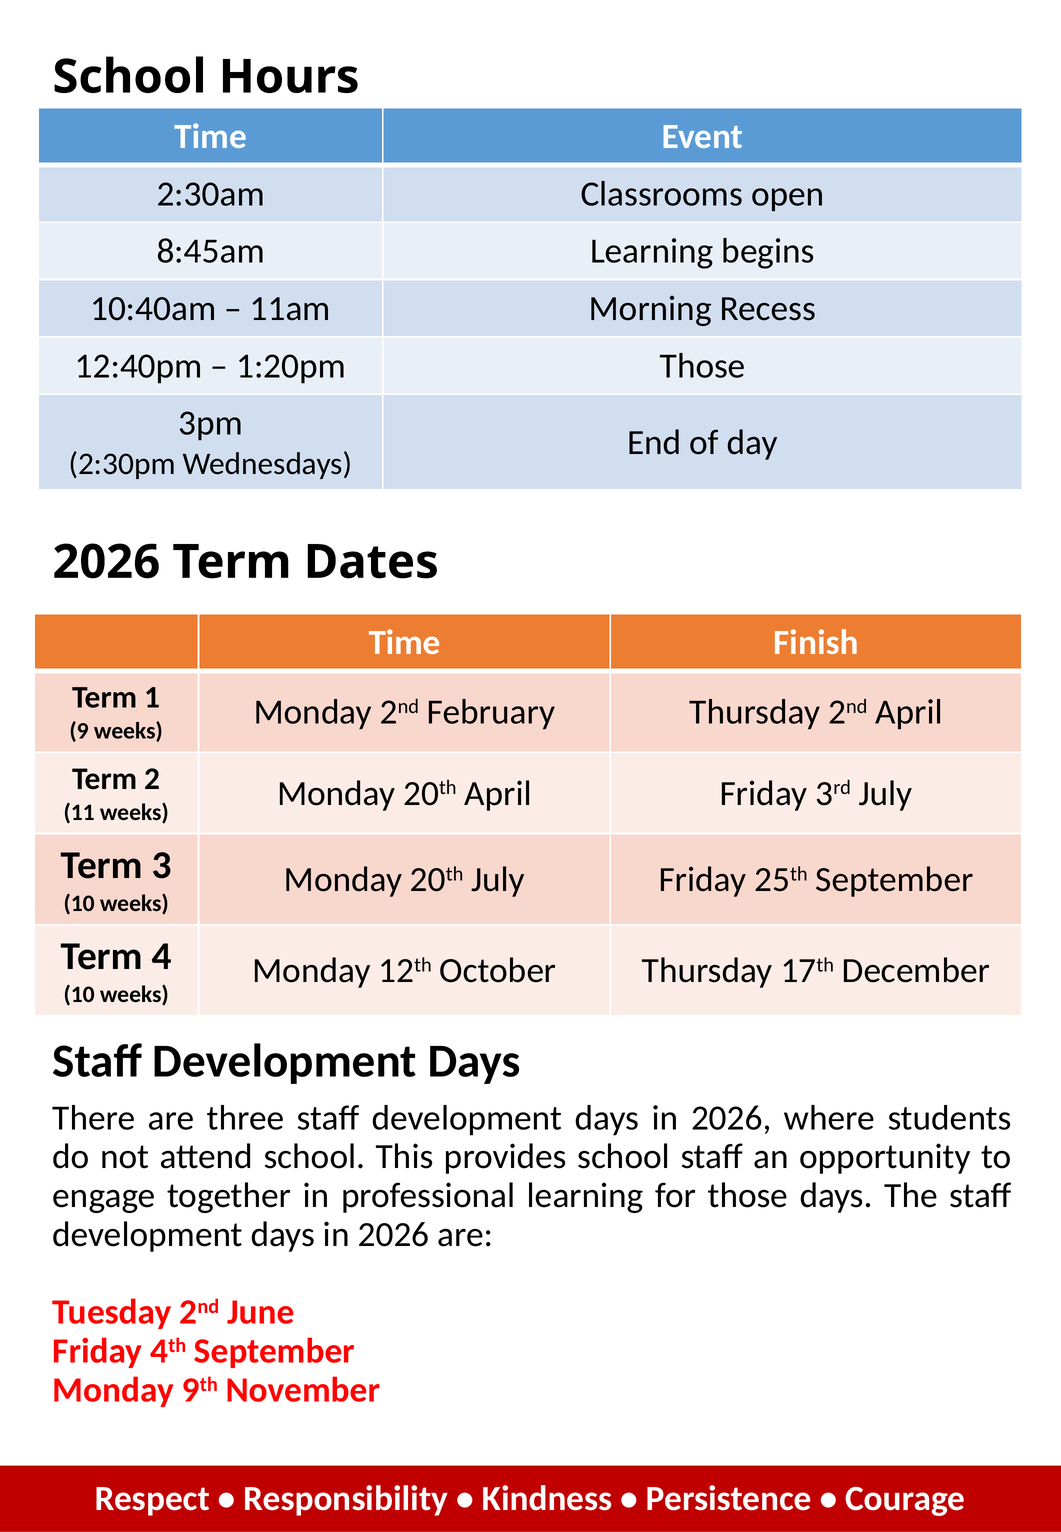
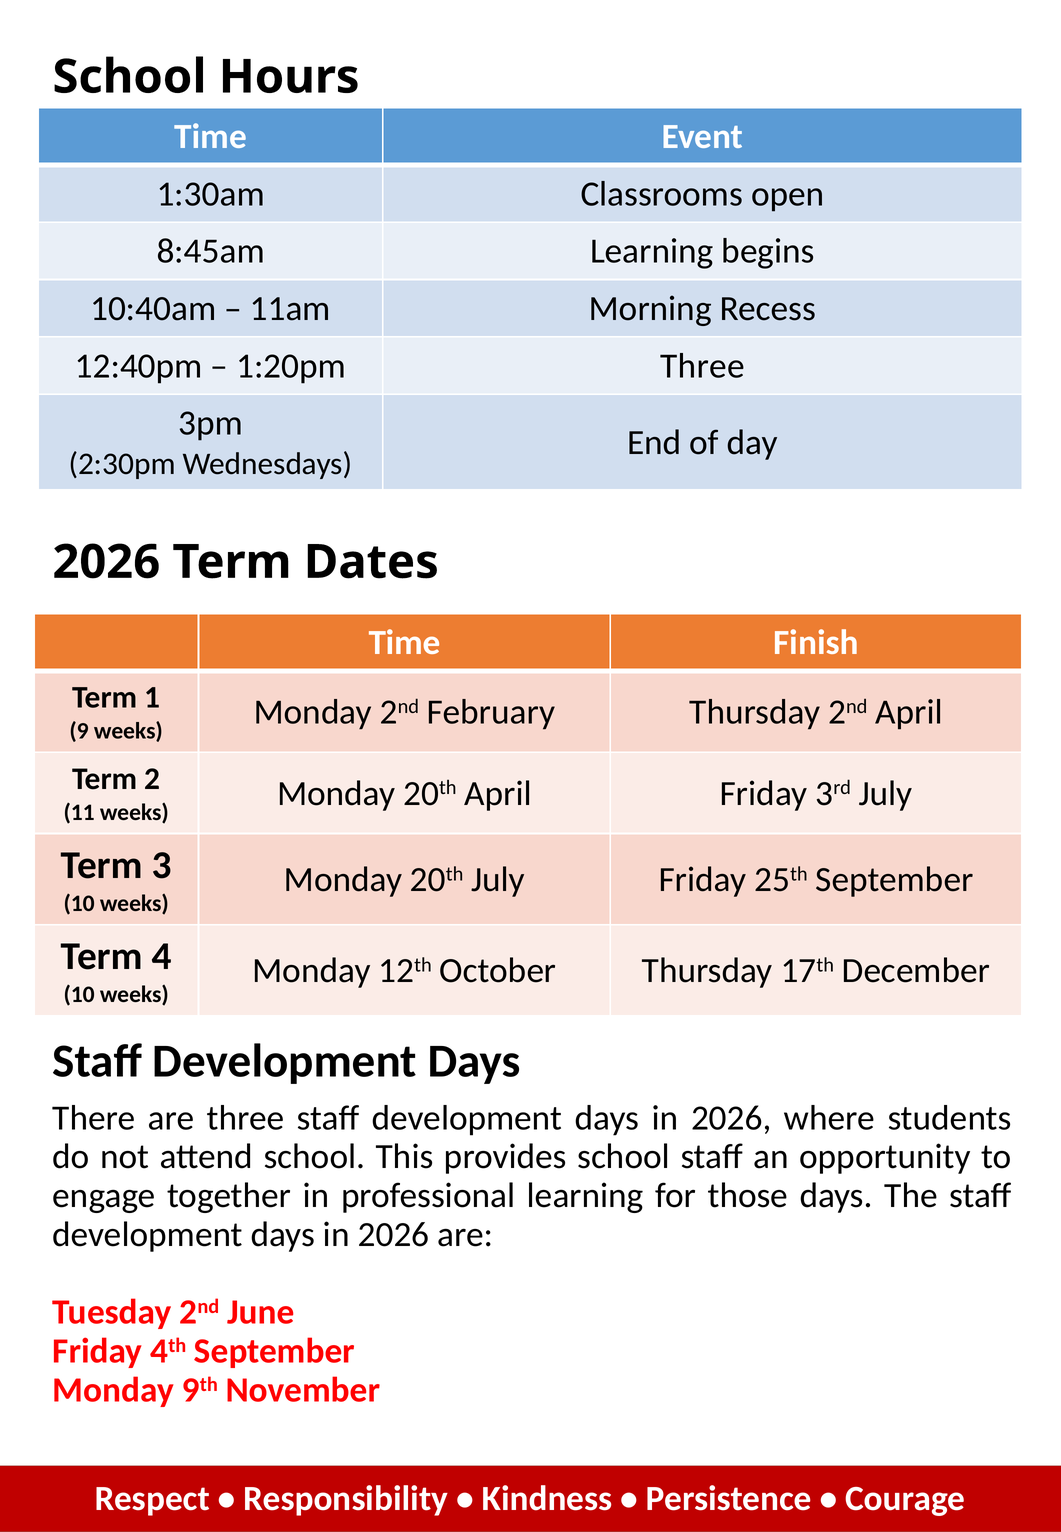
2:30am: 2:30am -> 1:30am (211, 194)
1:20pm Those: Those -> Three (702, 366)
